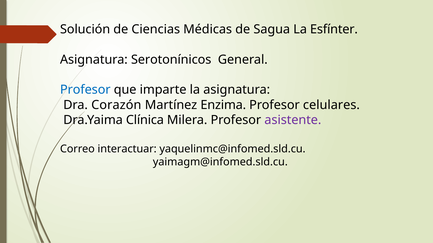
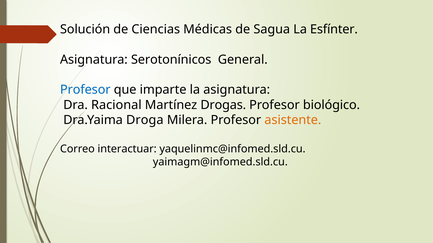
Corazón: Corazón -> Racional (116, 105)
Enzima: Enzima -> Drogas (223, 105)
celulares: celulares -> biológico (331, 105)
Clínica: Clínica -> Droga (145, 120)
asistente colour: purple -> orange (293, 120)
